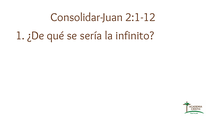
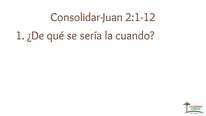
infinito: infinito -> cuando (135, 36)
